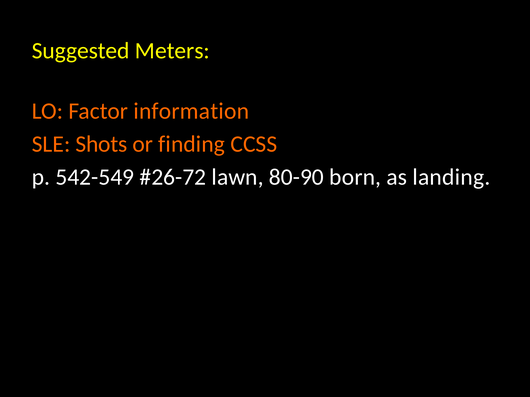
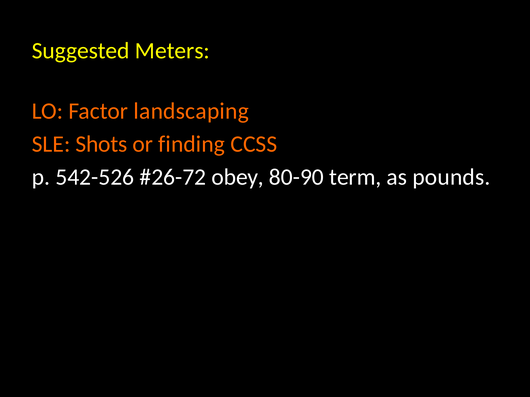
information: information -> landscaping (191, 111)
542-549: 542-549 -> 542-526 (95, 177)
lawn: lawn -> obey (238, 177)
born: born -> term (355, 177)
landing: landing -> pounds (451, 177)
